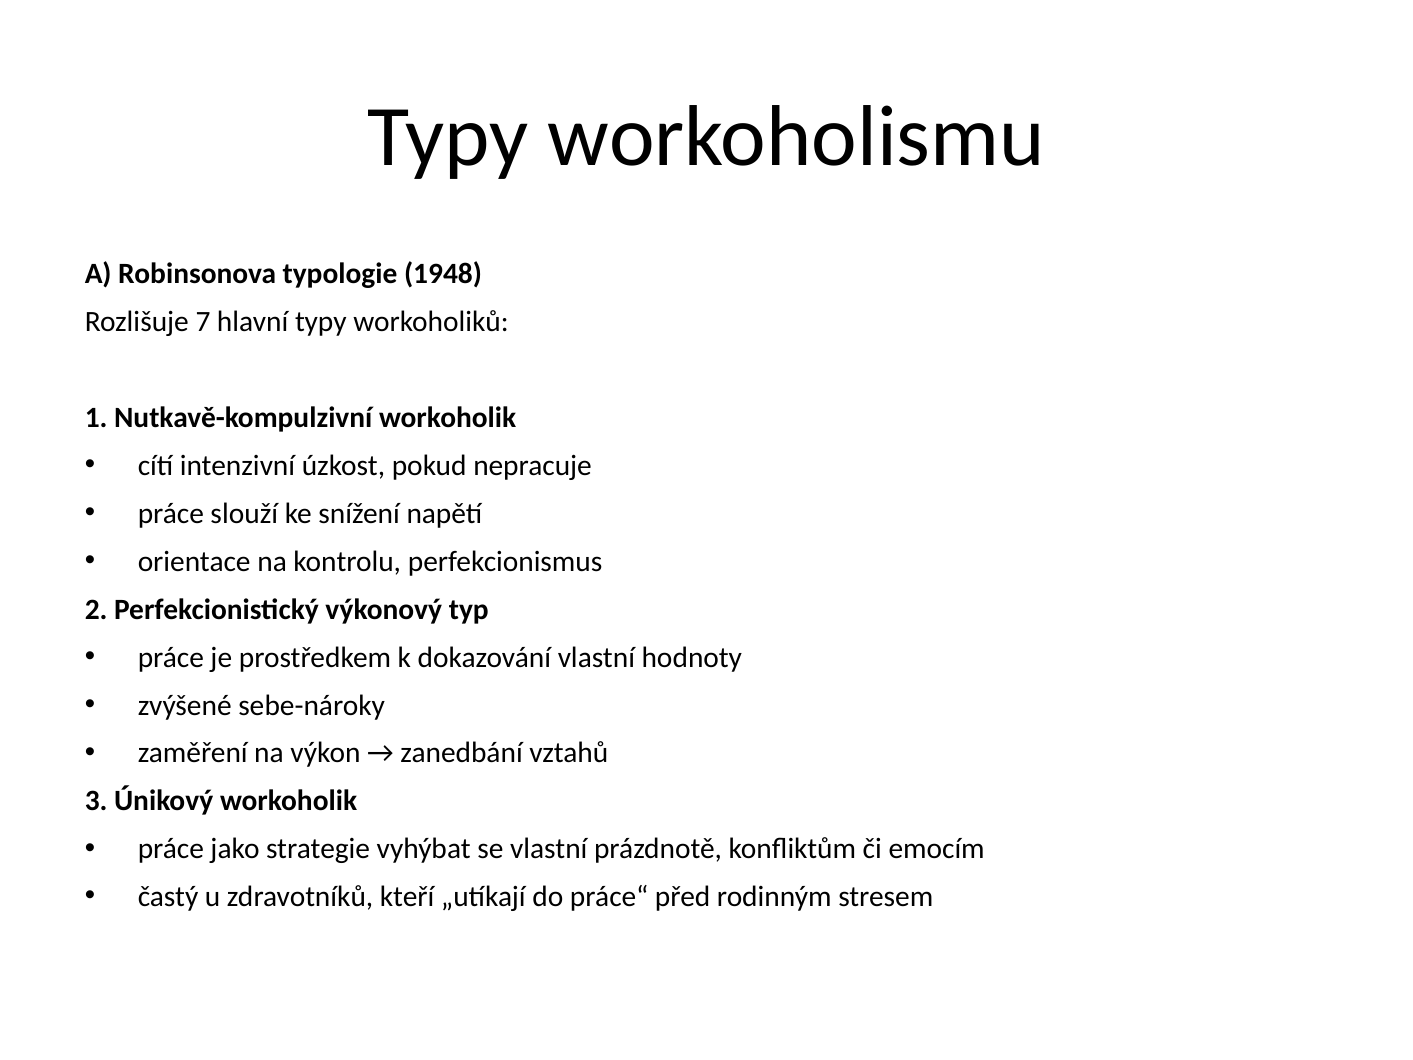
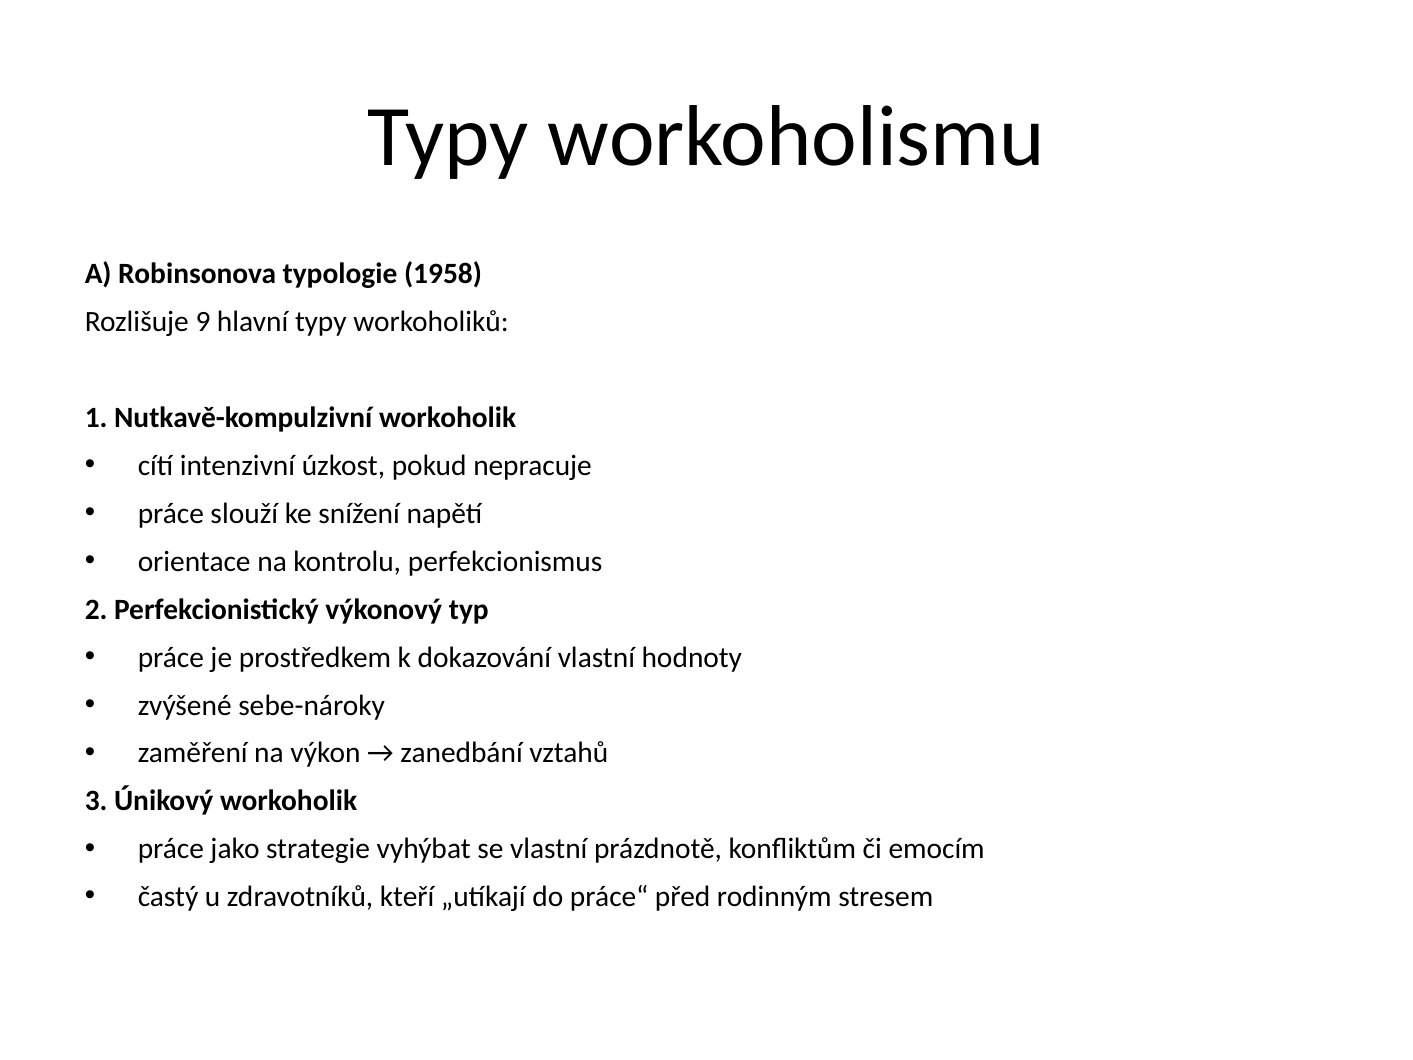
1948: 1948 -> 1958 (443, 274)
7: 7 -> 9 (203, 322)
